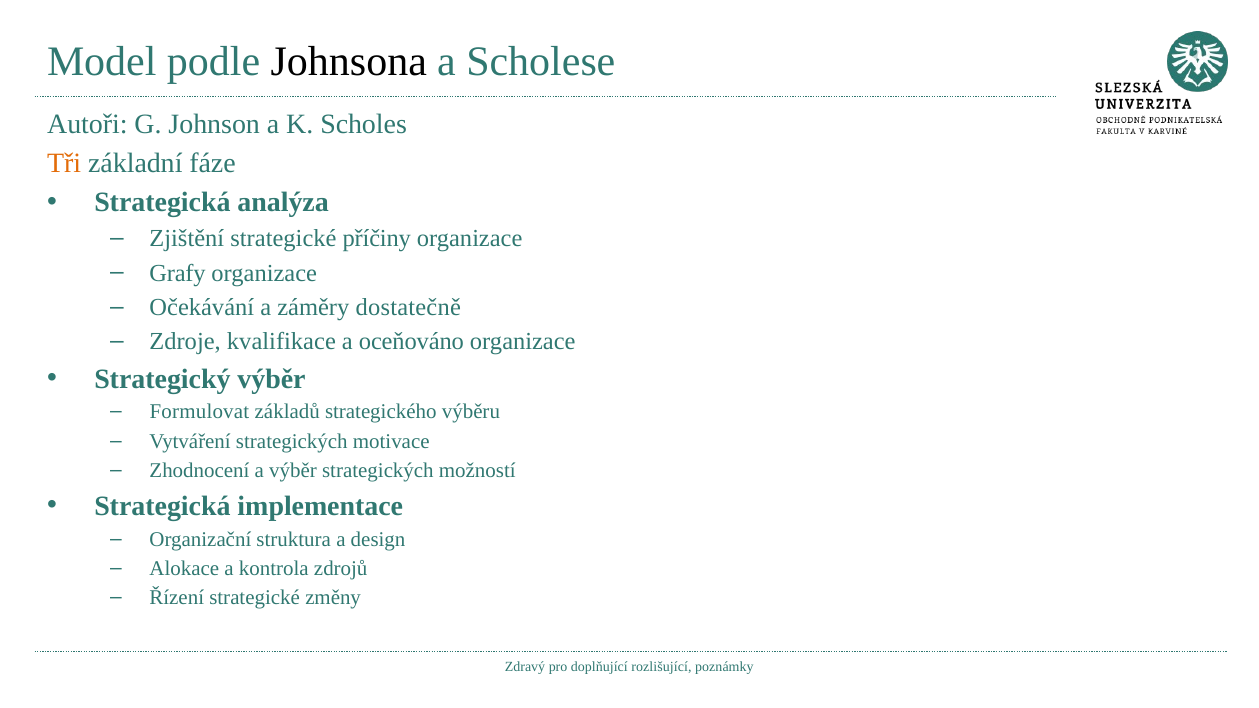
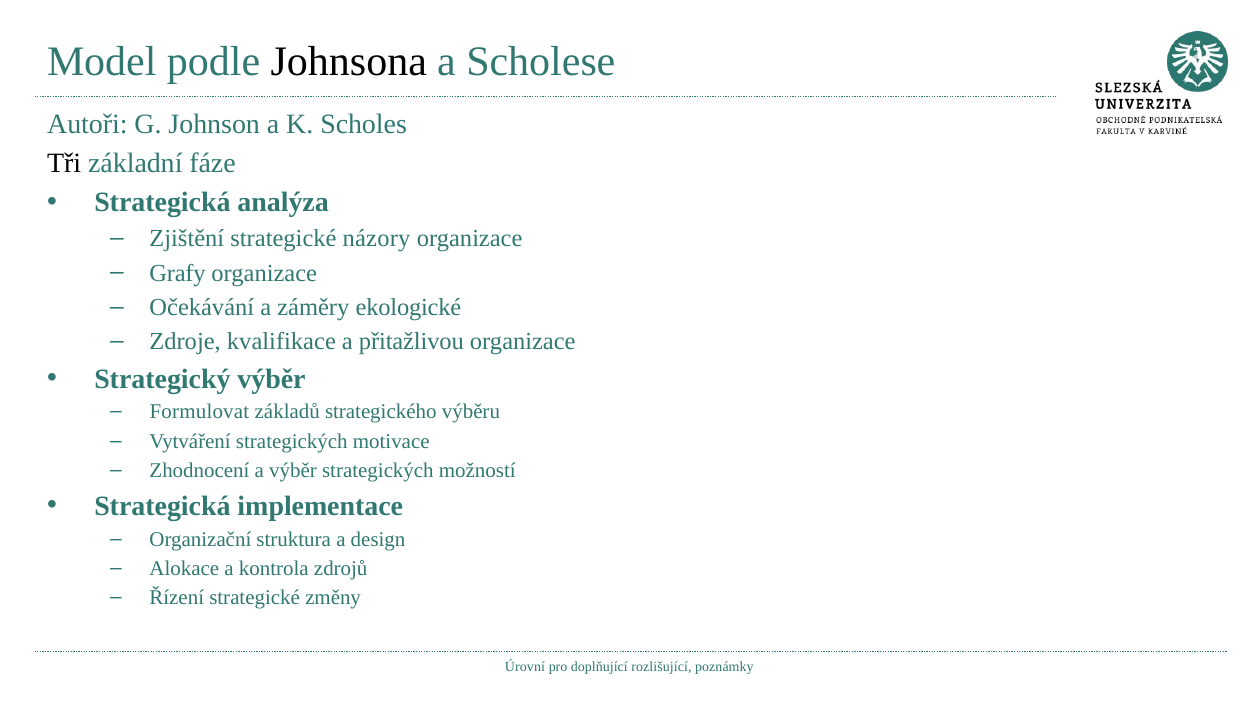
Tři colour: orange -> black (64, 164)
příčiny: příčiny -> názory (377, 239)
dostatečně: dostatečně -> ekologické (408, 307)
oceňováno: oceňováno -> přitažlivou (411, 342)
Zdravý: Zdravý -> Úrovní (525, 667)
